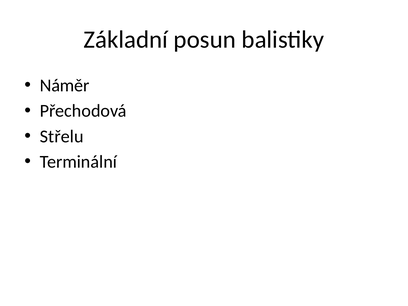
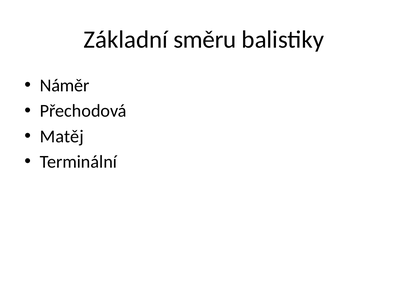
posun: posun -> směru (205, 39)
Střelu: Střelu -> Matěj (62, 136)
